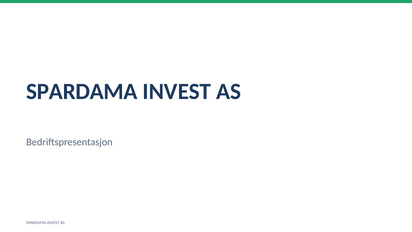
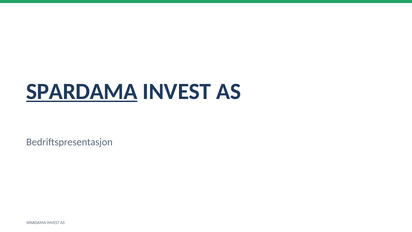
SPARDAMA underline: none -> present (82, 91)
